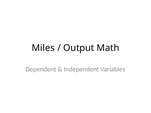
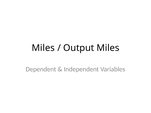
Output Math: Math -> Miles (108, 48)
